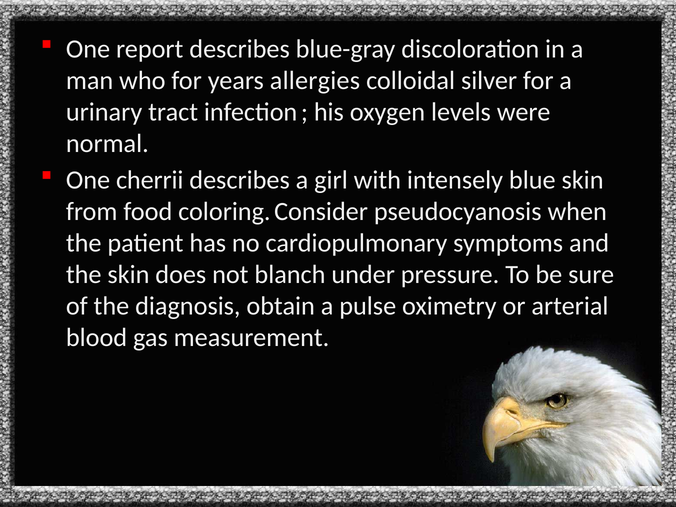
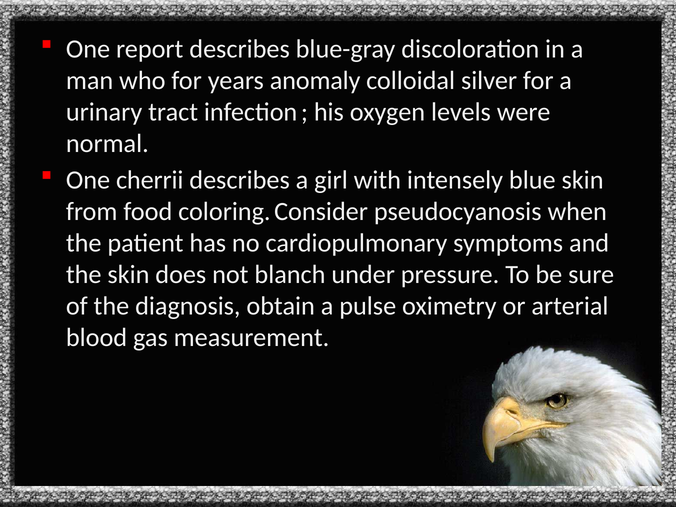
allergies: allergies -> anomaly (315, 81)
